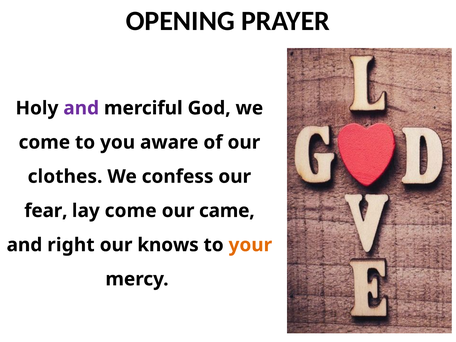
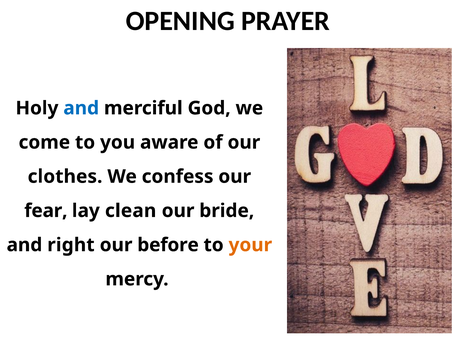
and colour: purple -> blue (81, 108)
lay come: come -> clean (131, 211)
came: came -> bride (227, 211)
knows: knows -> before (168, 245)
